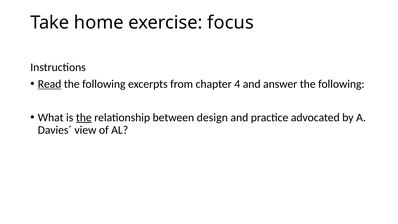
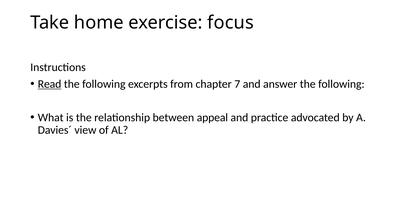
4: 4 -> 7 (237, 84)
the underline: present -> none (84, 117)
design: design -> appeal (212, 117)
